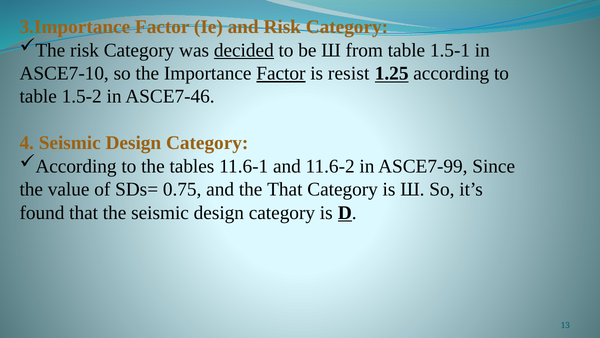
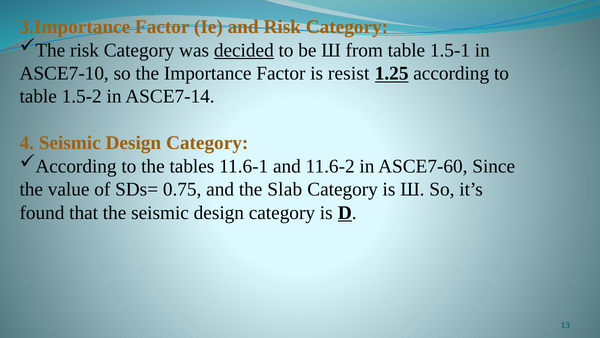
Factor underline: present -> none (281, 73)
ASCE7-46: ASCE7-46 -> ASCE7-14 (170, 96)
ASCE7-99: ASCE7-99 -> ASCE7-60 (423, 166)
the That: That -> Slab (285, 189)
